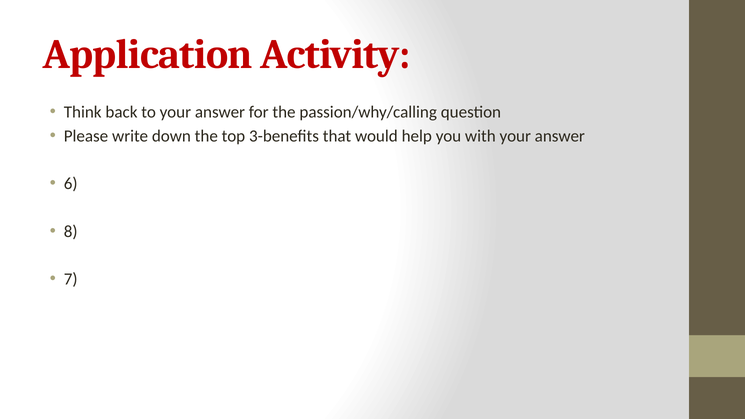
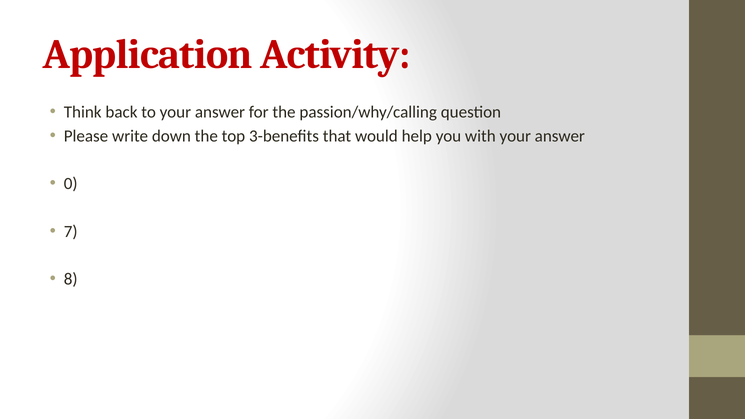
6: 6 -> 0 (71, 184)
8: 8 -> 7 (71, 231)
7: 7 -> 8 (71, 279)
